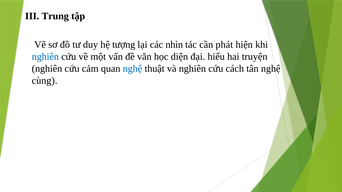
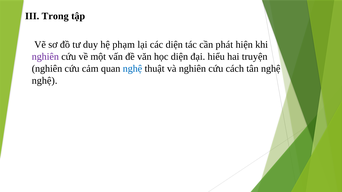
Trung: Trung -> Trong (55, 16)
tượng: tượng -> phạm (124, 45)
các nhìn: nhìn -> diện (174, 45)
nghiên colour: blue -> purple (45, 57)
cùng: cùng -> nghệ (45, 81)
